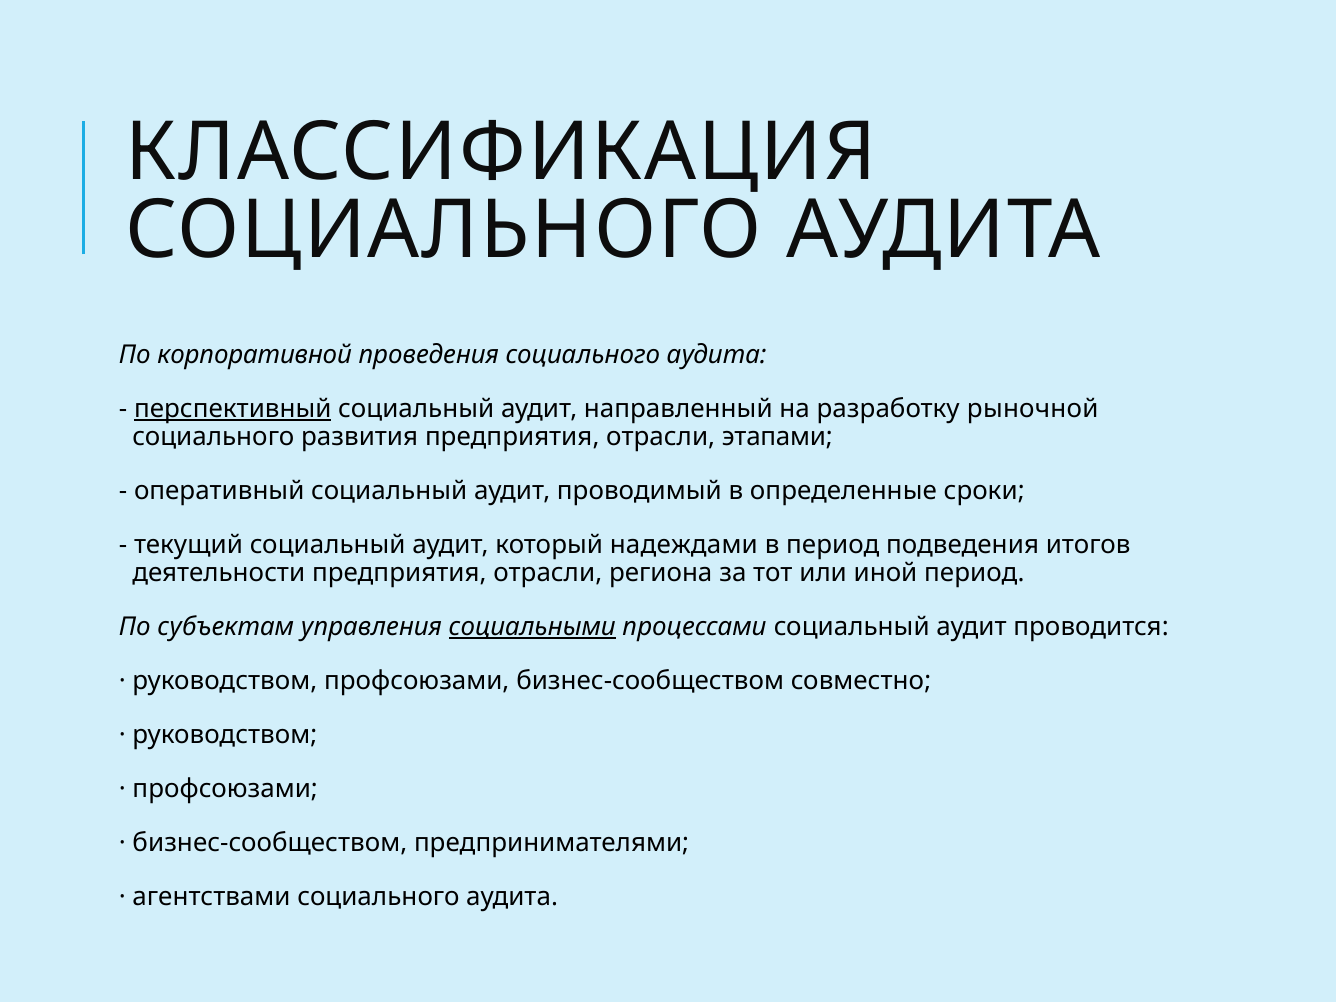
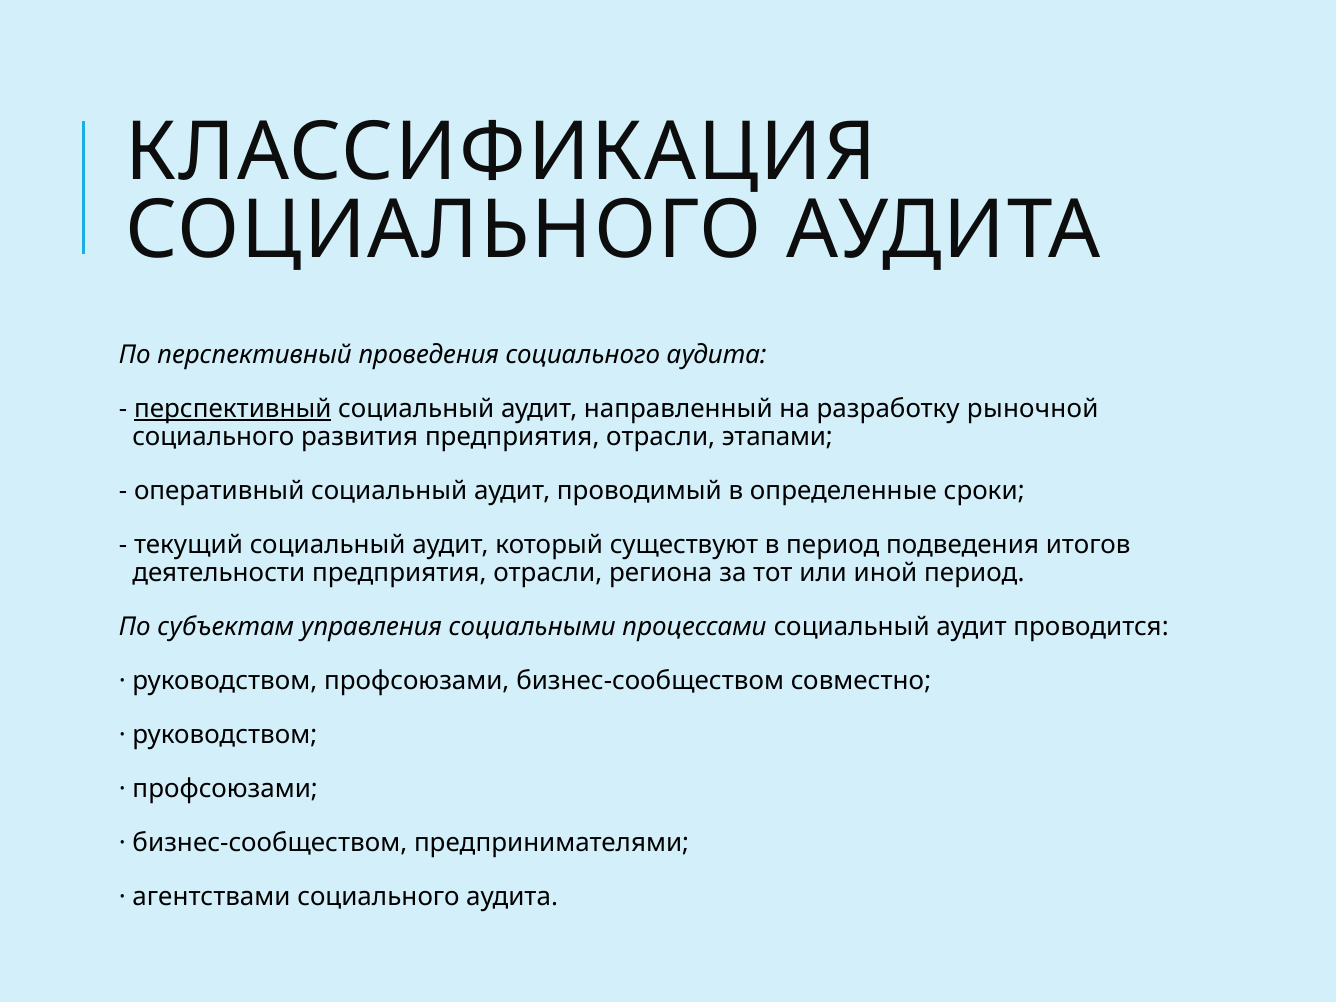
По корпоративной: корпоративной -> перспективный (255, 355)
надеждами: надеждами -> существуют (684, 545)
социальными underline: present -> none (532, 627)
